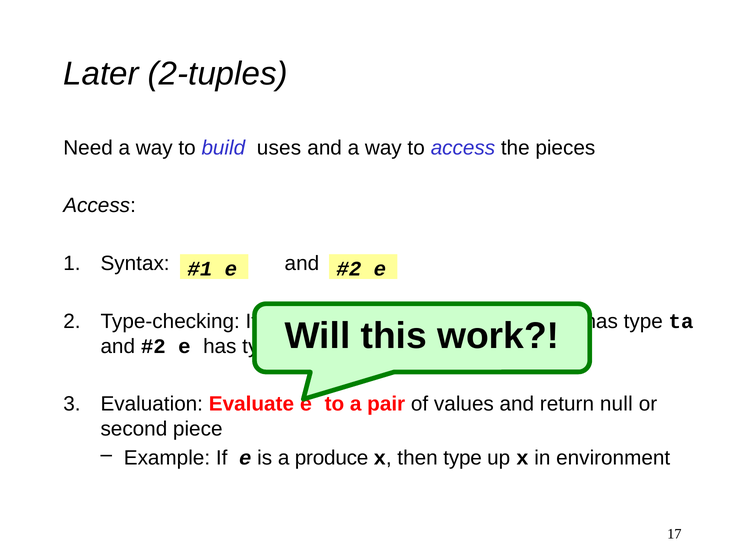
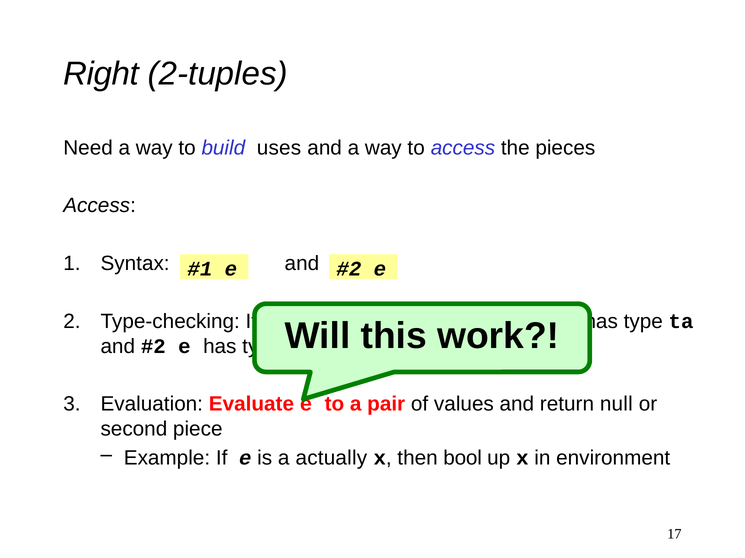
Later: Later -> Right (101, 74)
produce: produce -> actually (331, 458)
then type: type -> bool (463, 458)
